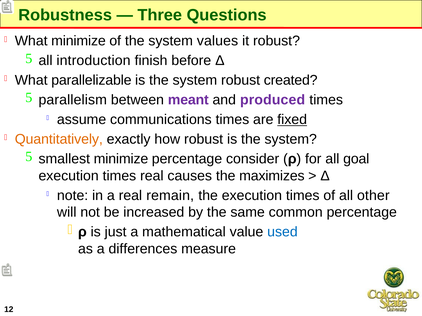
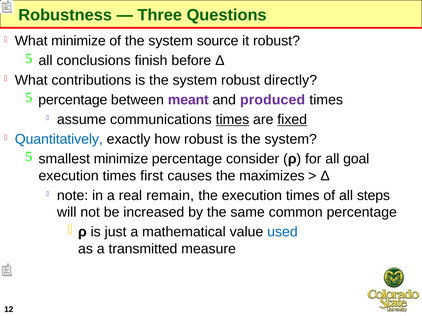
values: values -> source (218, 41)
introduction: introduction -> conclusions (94, 61)
parallelizable: parallelizable -> contributions (91, 80)
created: created -> directly (291, 80)
parallelism: parallelism -> percentage (73, 100)
times underline: none -> present (232, 120)
Quantitatively colour: orange -> blue (59, 140)
times real: real -> first (152, 176)
other: other -> steps (373, 196)
differences: differences -> transmitted (143, 249)
